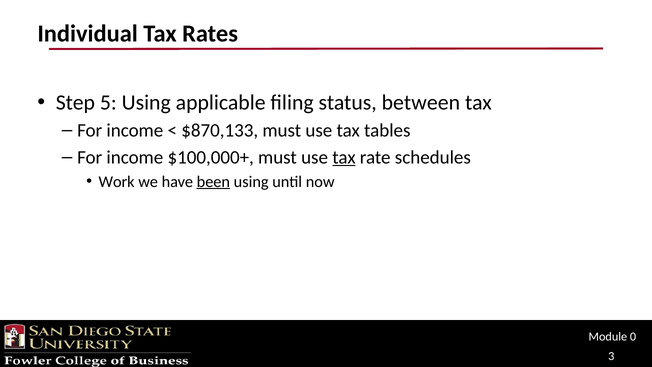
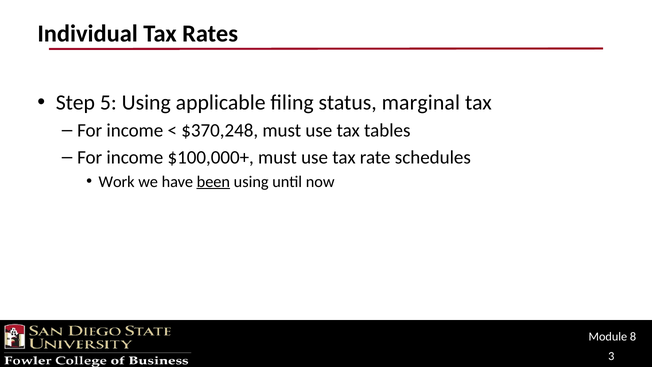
between: between -> marginal (421, 103)
$870,133: $870,133 -> $370,248 (220, 131)
tax underline: present -> none (344, 157)
0: 0 -> 8 (633, 337)
